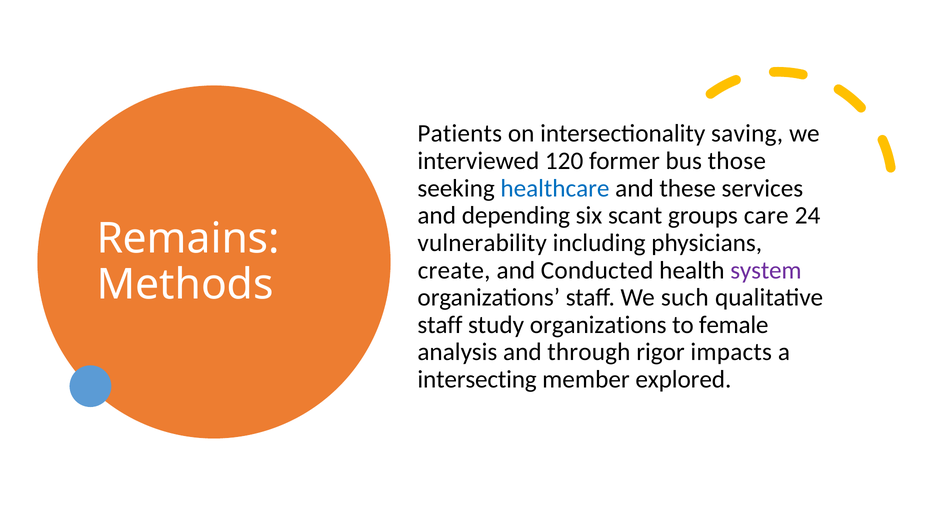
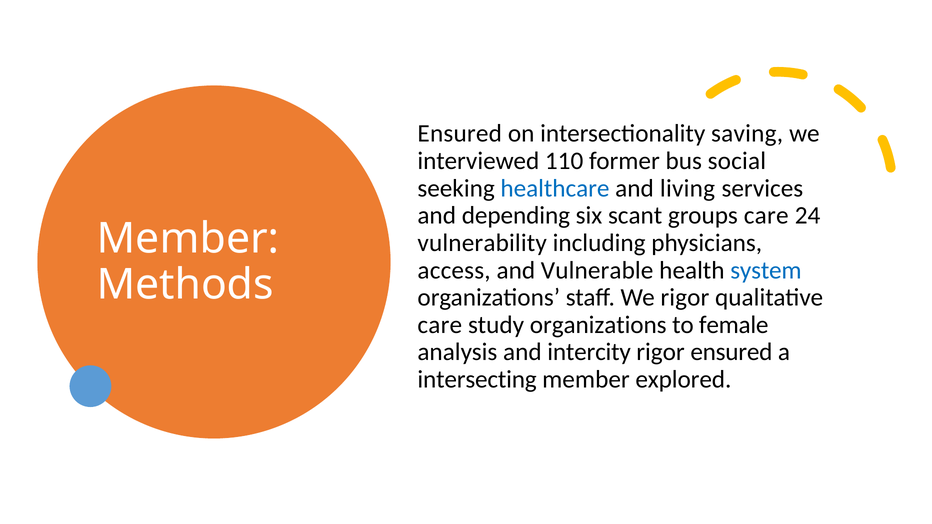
Patients: Patients -> Ensured (460, 134)
120: 120 -> 110 (564, 161)
those: those -> social (737, 161)
these: these -> living (688, 188)
Remains: Remains -> Member (188, 239)
create: create -> access (454, 270)
Conducted: Conducted -> Vulnerable (597, 270)
system colour: purple -> blue (766, 270)
We such: such -> rigor (685, 298)
staff: staff -> care (440, 325)
through: through -> intercity (589, 352)
rigor impacts: impacts -> ensured (731, 352)
